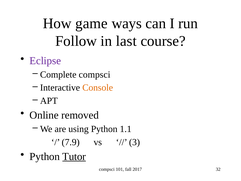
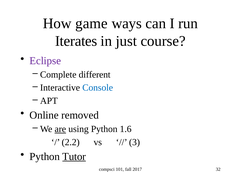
Follow: Follow -> Iterates (76, 41)
last: last -> just (126, 41)
Complete compsci: compsci -> different (95, 74)
Console colour: orange -> blue (98, 88)
are underline: none -> present (60, 129)
1.1: 1.1 -> 1.6 (126, 129)
7.9: 7.9 -> 2.2 (71, 142)
